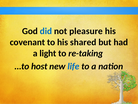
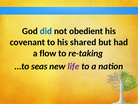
pleasure: pleasure -> obedient (86, 31)
light: light -> flow (48, 53)
host: host -> seas (39, 66)
life colour: blue -> purple (73, 66)
